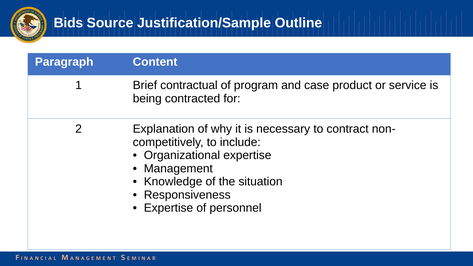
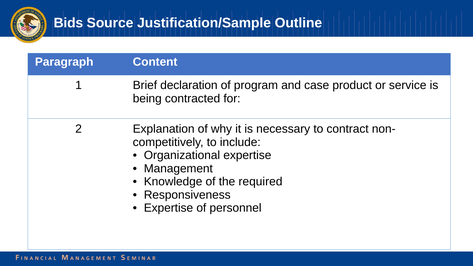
contractual: contractual -> declaration (189, 85)
situation: situation -> required (260, 182)
